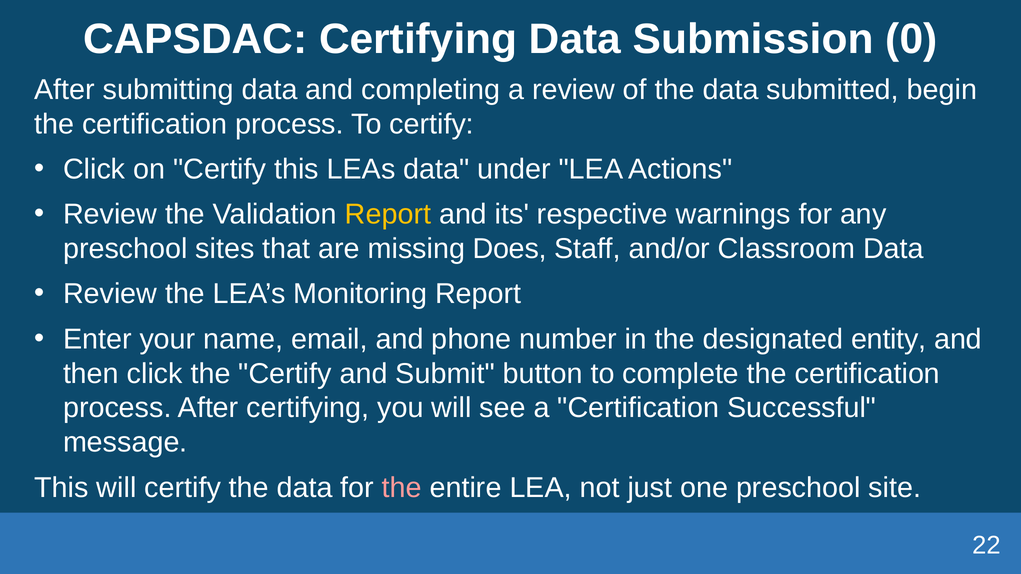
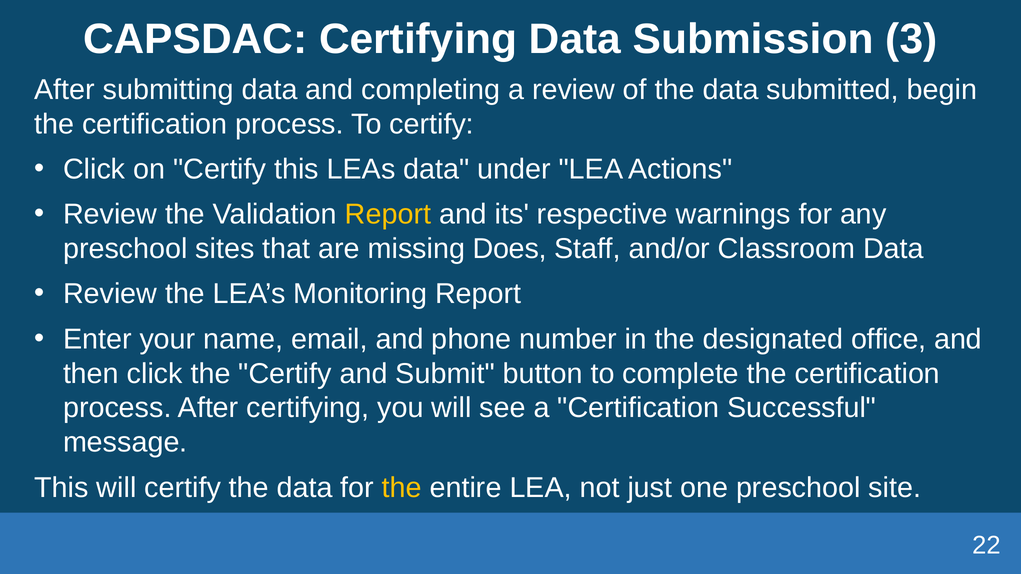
0: 0 -> 3 (911, 39)
entity: entity -> office (889, 339)
the colour: pink -> yellow (402, 488)
